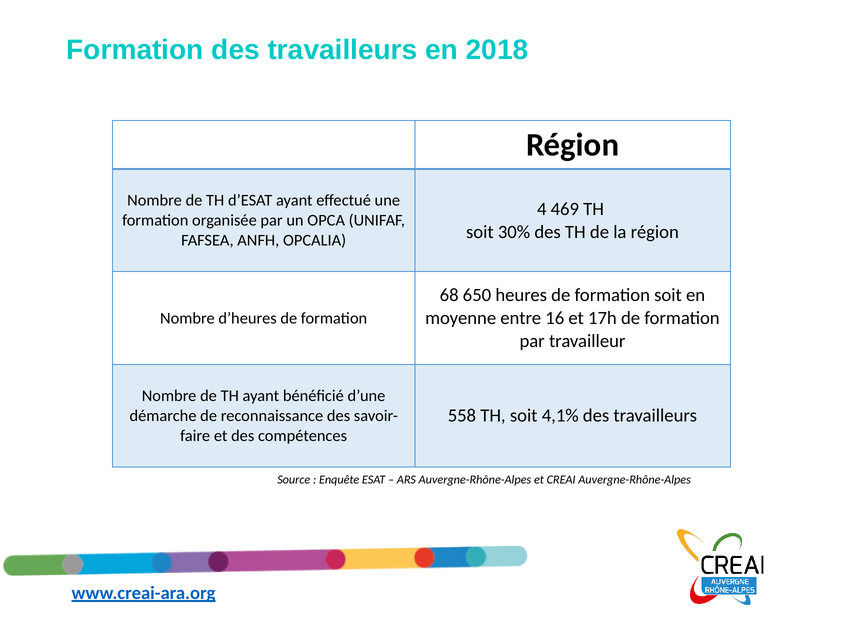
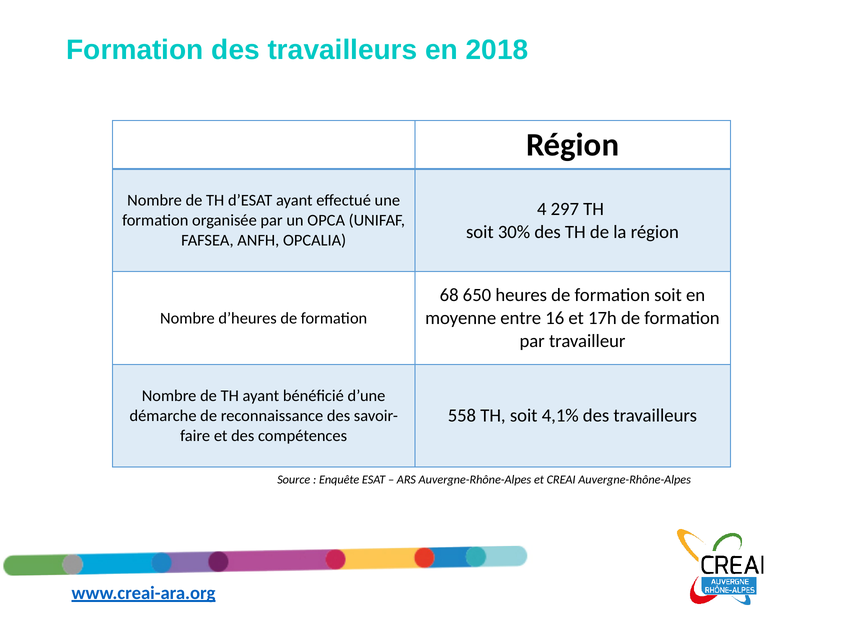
469: 469 -> 297 (565, 209)
